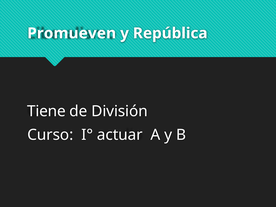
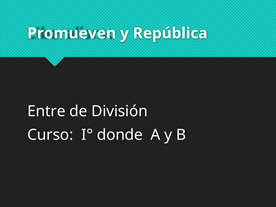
Tiene: Tiene -> Entre (46, 111)
actuar: actuar -> donde (120, 135)
